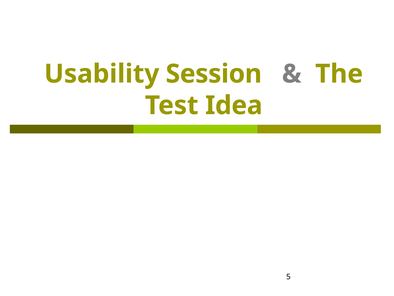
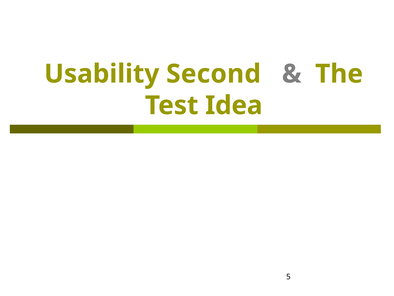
Session: Session -> Second (214, 74)
